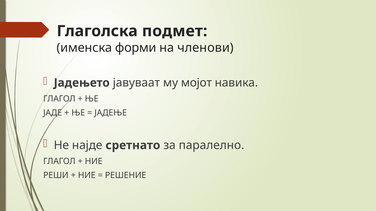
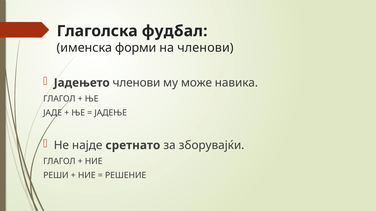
подмет: подмет -> фудбал (175, 31)
Јадењето јавуваат: јавуваат -> членови (136, 83)
мојот: мојот -> може (196, 83)
паралелно: паралелно -> зборувајќи (212, 146)
